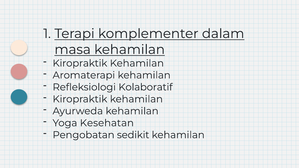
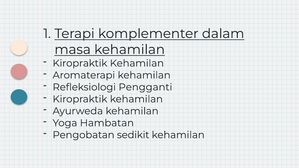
Kolaboratif: Kolaboratif -> Pengganti (145, 87)
Kesehatan: Kesehatan -> Hambatan (107, 123)
